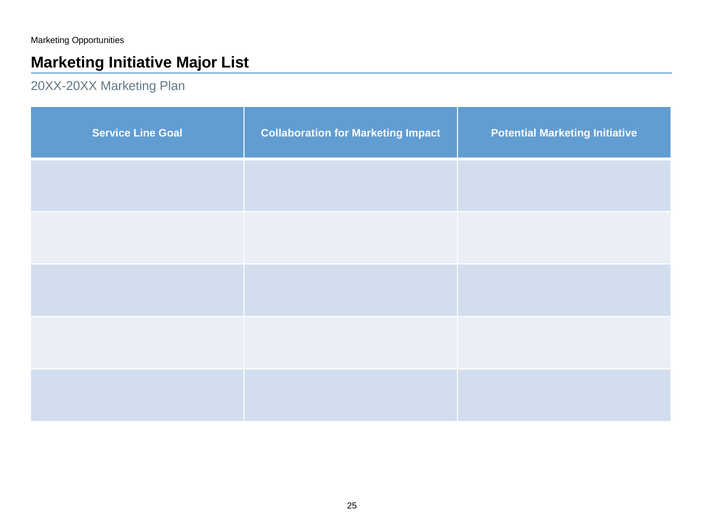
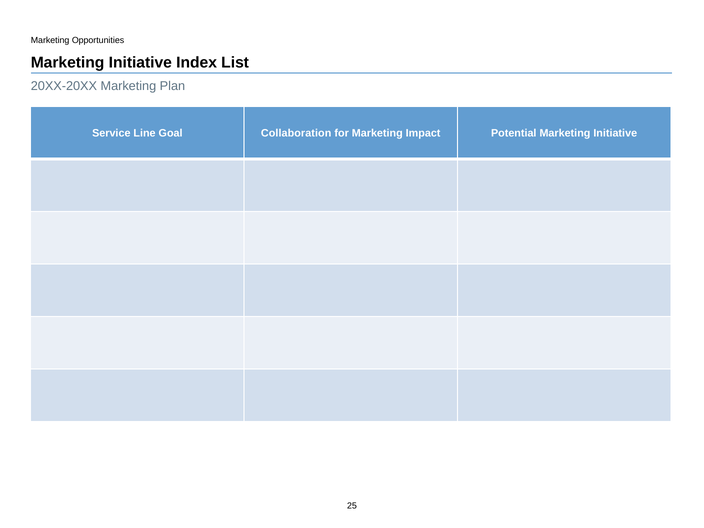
Major: Major -> Index (197, 63)
